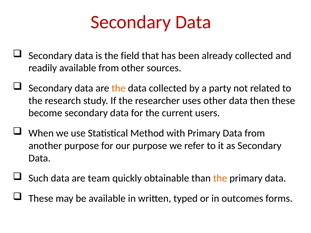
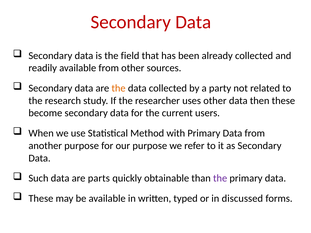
team: team -> parts (99, 178)
the colour: orange -> purple (220, 178)
outcomes: outcomes -> discussed (242, 199)
